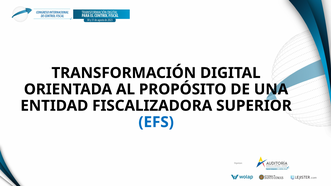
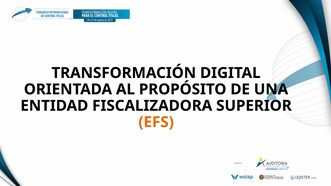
EFS colour: blue -> orange (156, 122)
